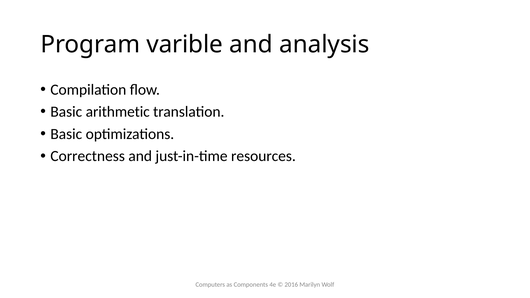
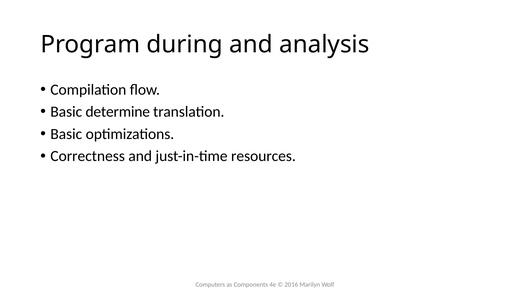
varible: varible -> during (185, 45)
arithmetic: arithmetic -> determine (118, 112)
